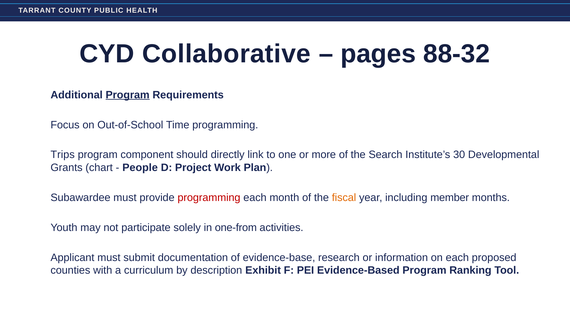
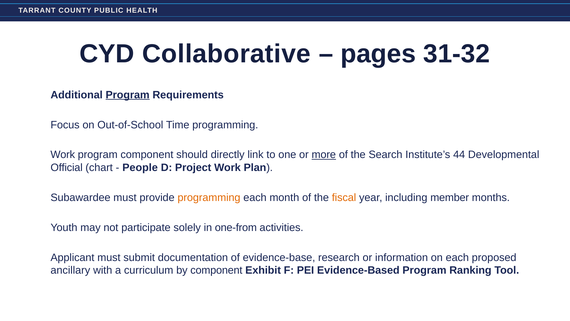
88-32: 88-32 -> 31-32 (457, 54)
Trips: Trips -> Work (63, 155)
more underline: none -> present (324, 155)
30: 30 -> 44 (459, 155)
Grants: Grants -> Official (67, 167)
programming colour: red -> orange (209, 197)
counties: counties -> ancillary (70, 270)
by description: description -> component (216, 270)
